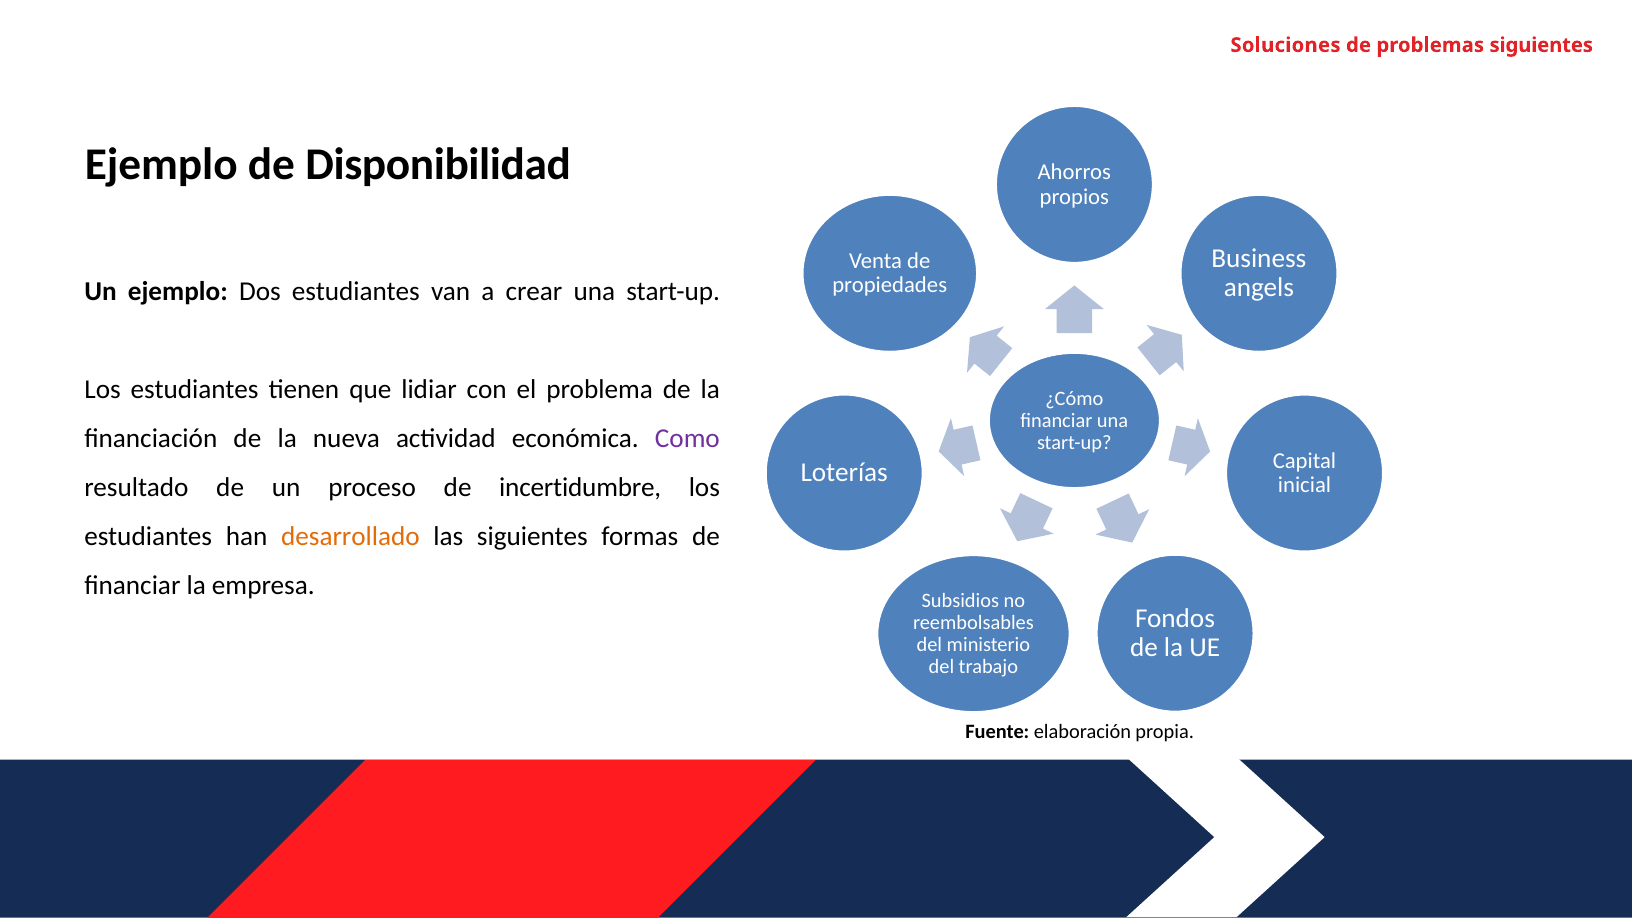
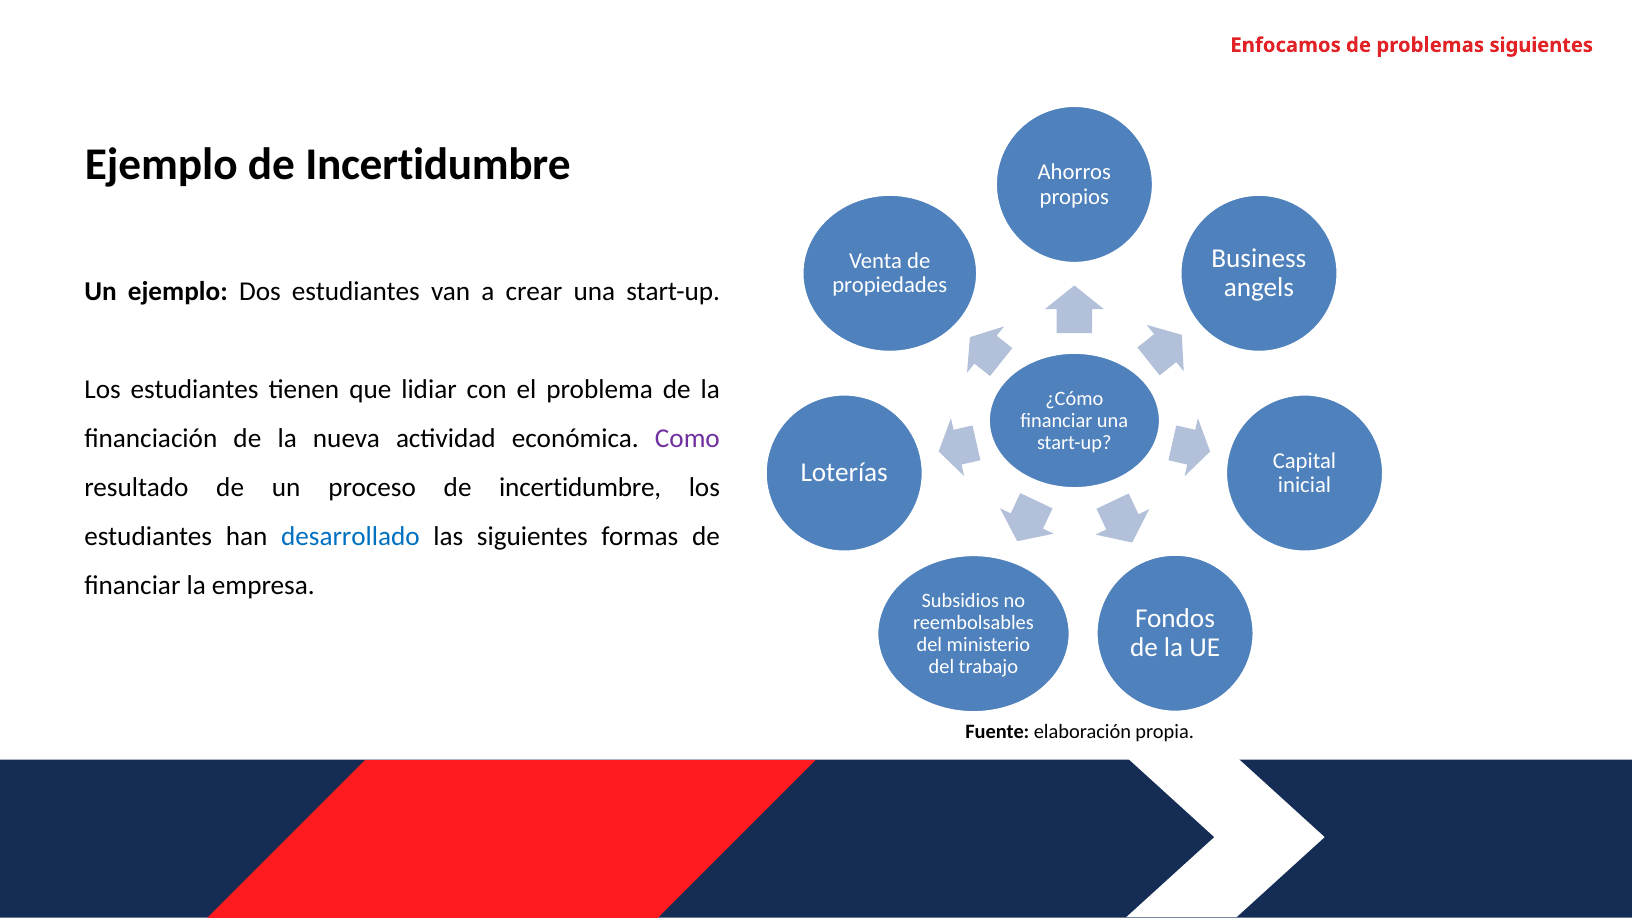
Soluciones: Soluciones -> Enfocamos (1286, 45)
Ejemplo de Disponibilidad: Disponibilidad -> Incertidumbre (438, 164)
desarrollado colour: orange -> blue (350, 536)
